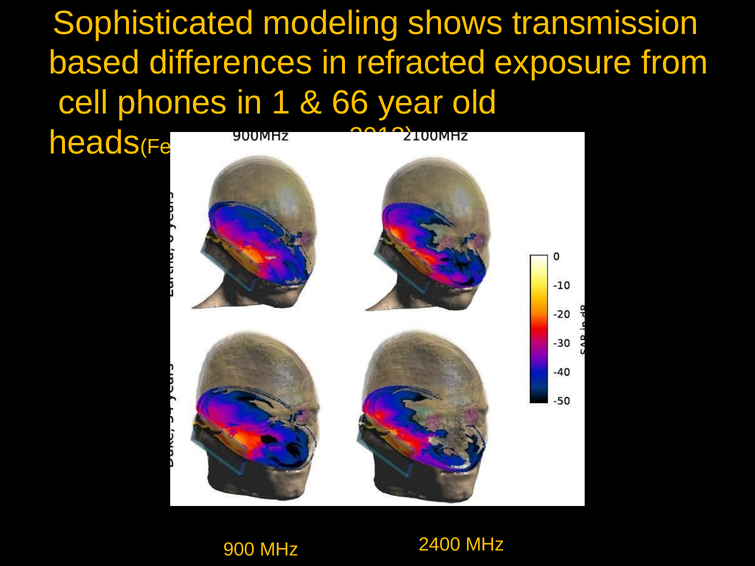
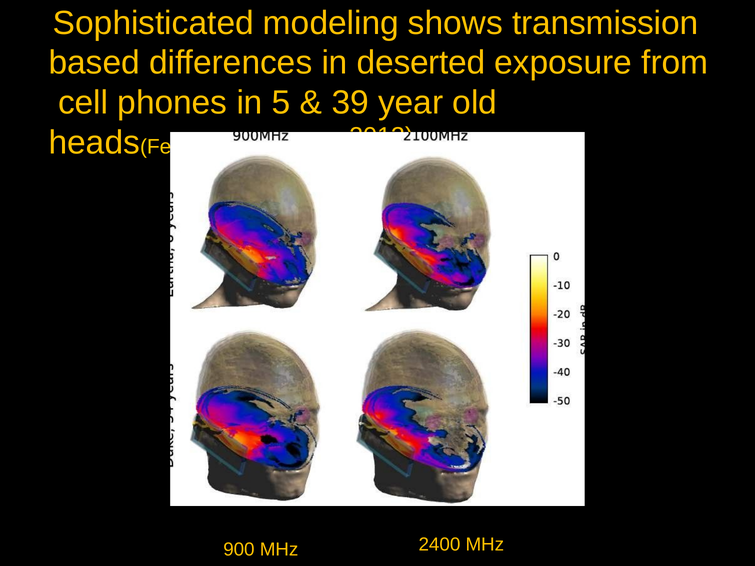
refracted: refracted -> deserted (421, 63)
1: 1 -> 5 (281, 103)
66: 66 -> 39 (350, 103)
